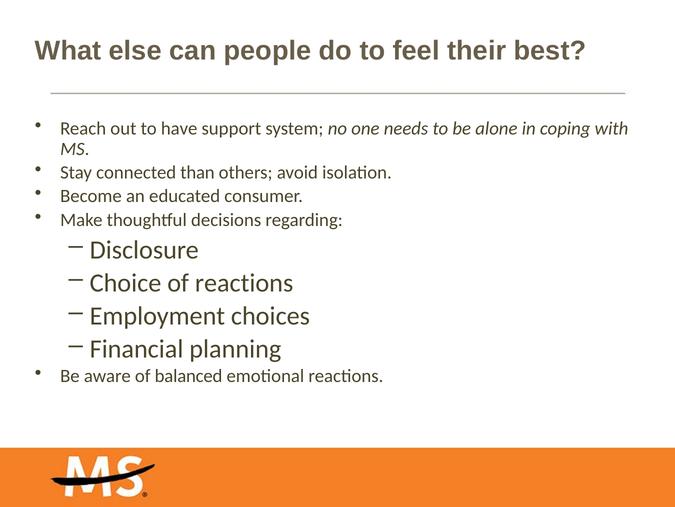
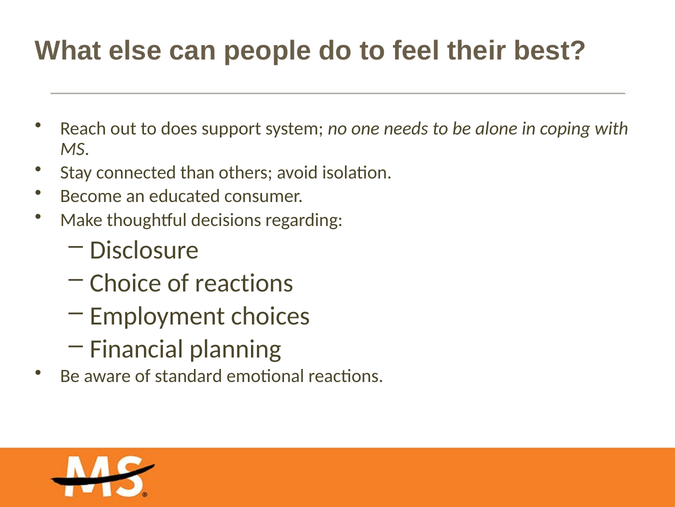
have: have -> does (179, 128)
balanced: balanced -> standard (188, 375)
